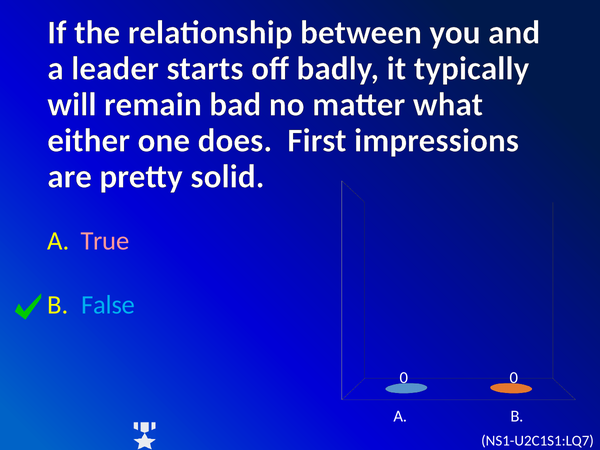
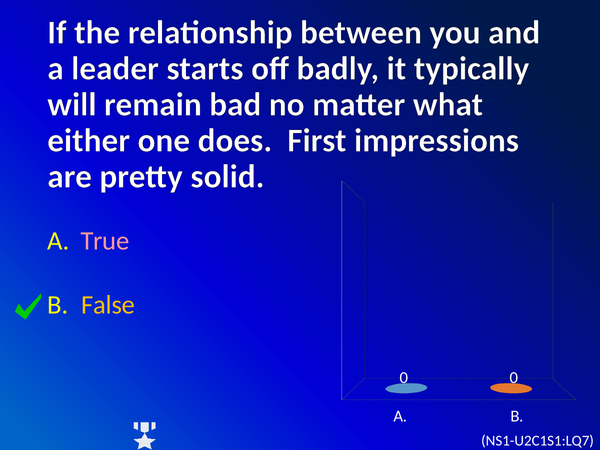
False colour: light blue -> yellow (108, 305)
